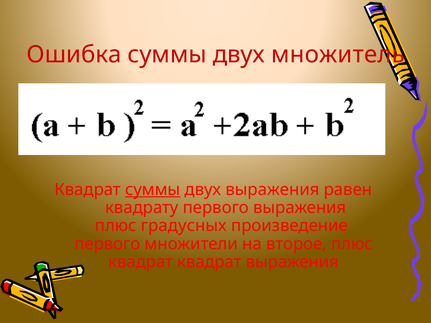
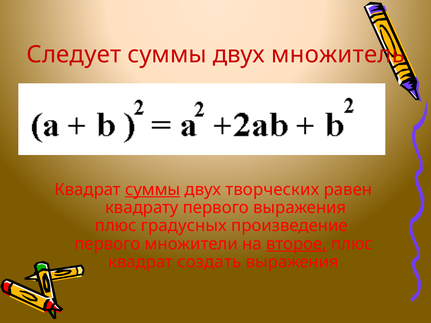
Ошибка: Ошибка -> Следует (74, 55)
двух выражения: выражения -> творческих (272, 190)
второе underline: none -> present (296, 244)
квадрат квадрат: квадрат -> создать (209, 262)
